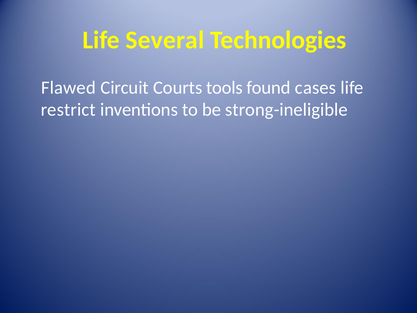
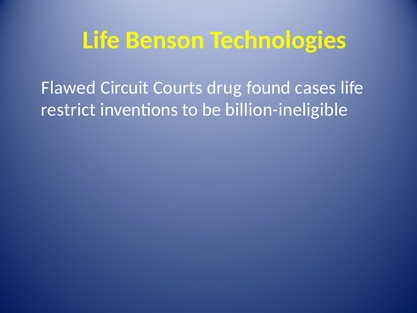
Several: Several -> Benson (165, 40)
tools: tools -> drug (224, 87)
strong-ineligible: strong-ineligible -> billion-ineligible (286, 110)
